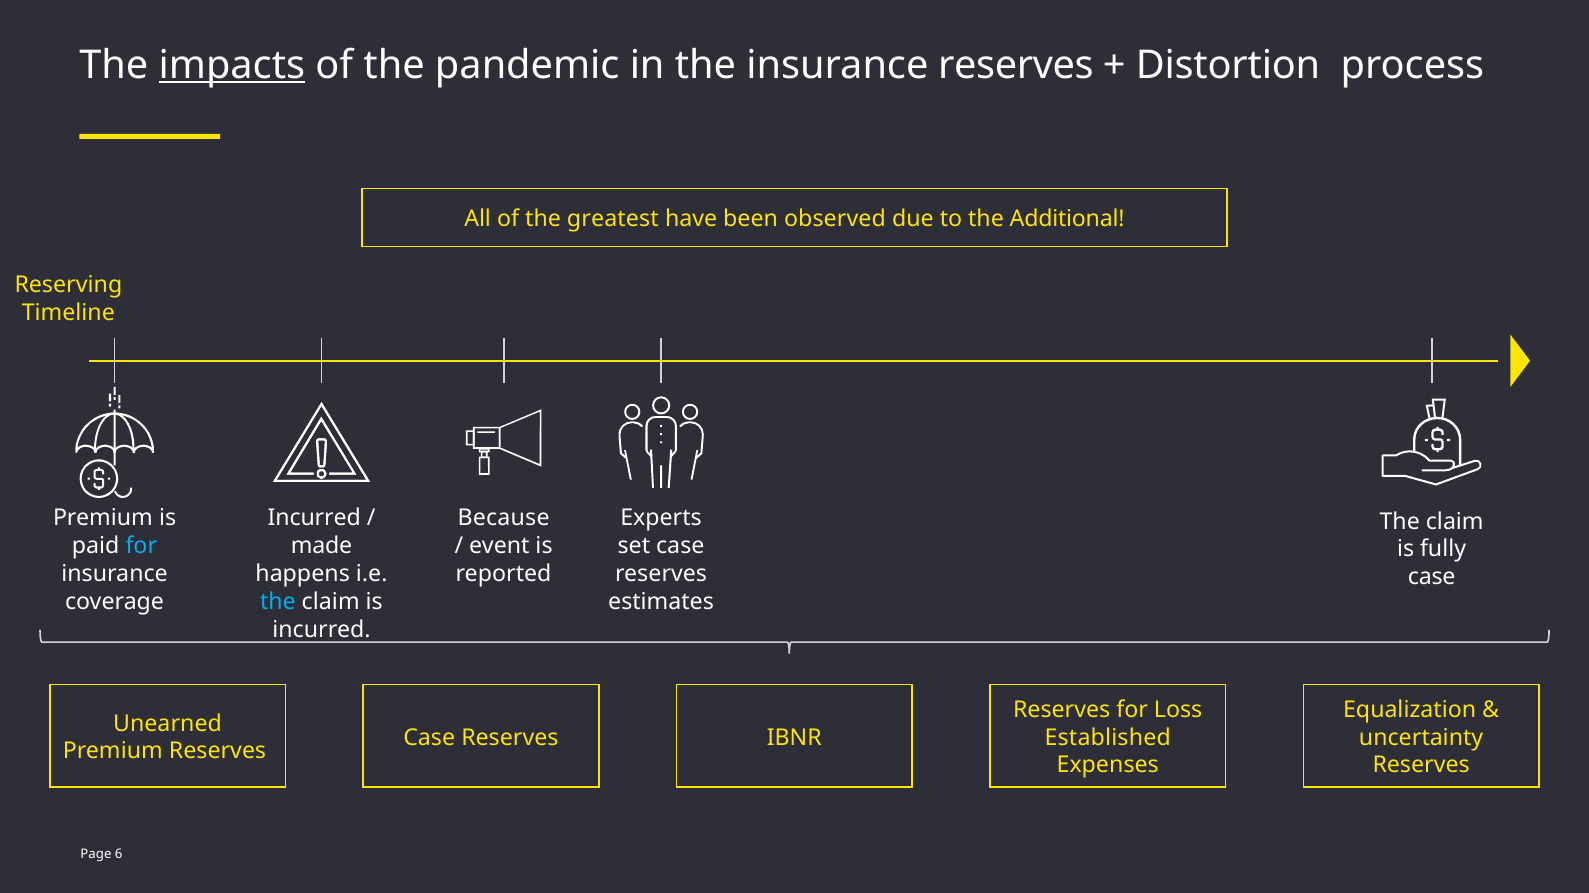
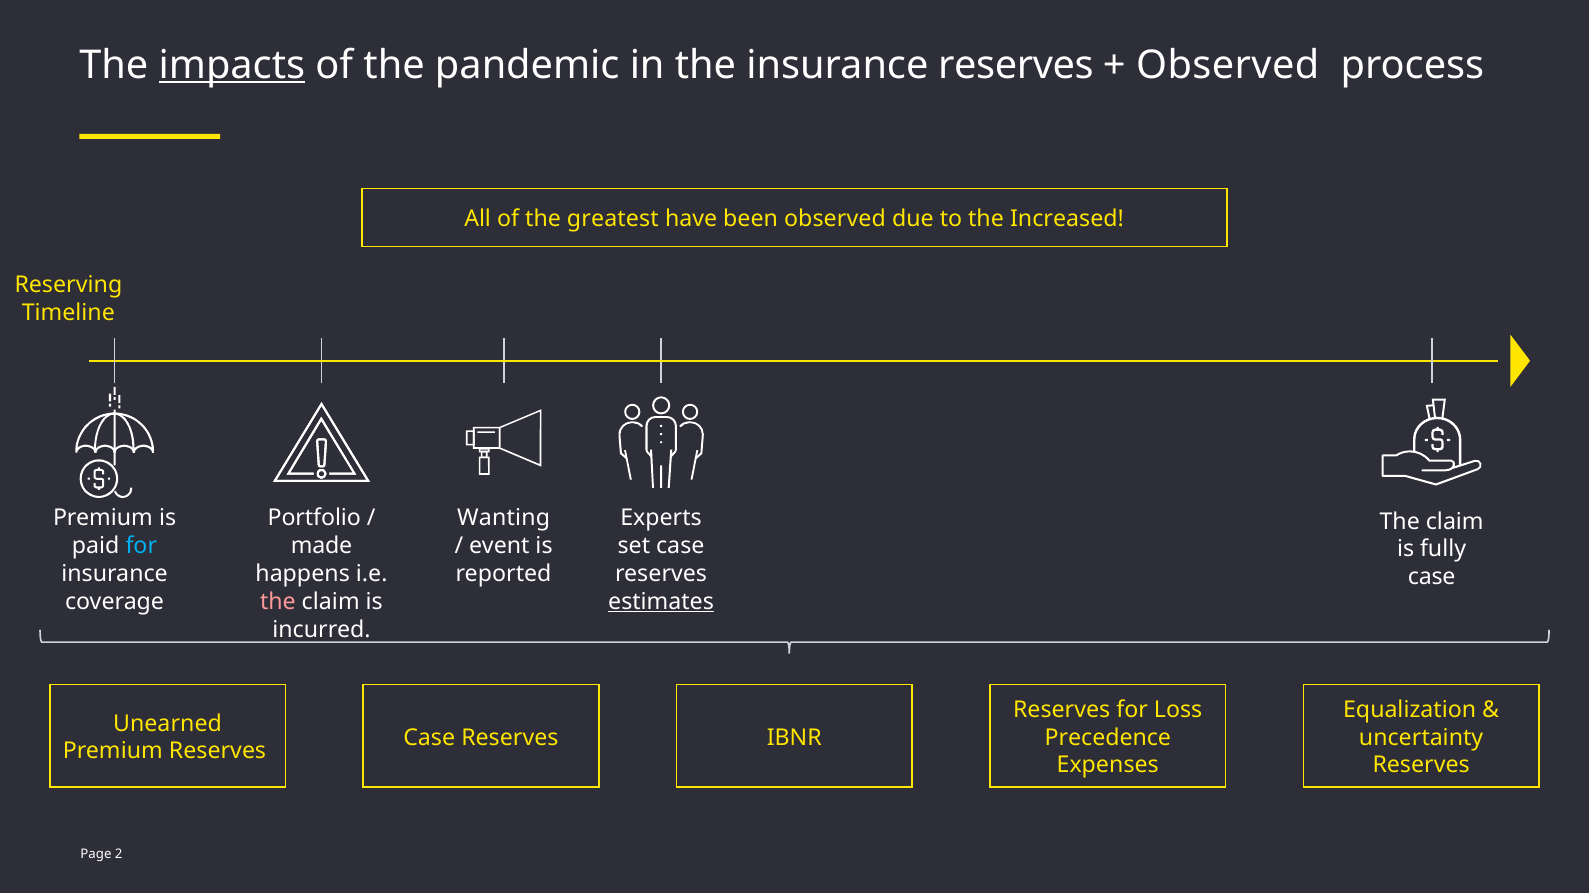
Distortion: Distortion -> Observed (1228, 65)
Additional: Additional -> Increased (1067, 219)
Incurred: Incurred -> Portfolio (314, 518)
Because: Because -> Wanting (504, 518)
the colour: light blue -> pink (278, 602)
estimates underline: none -> present (661, 602)
Established: Established -> Precedence (1108, 738)
6: 6 -> 2 (119, 854)
